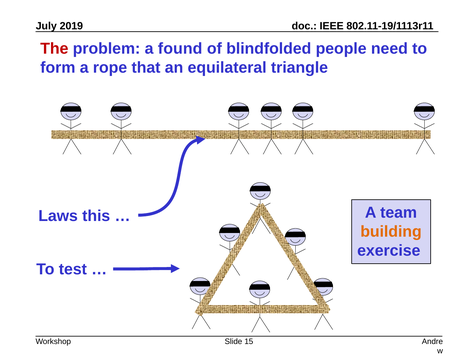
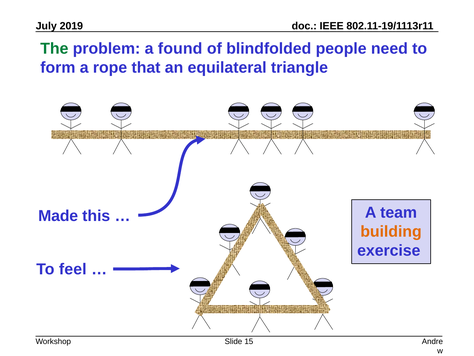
The colour: red -> green (54, 49)
Laws: Laws -> Made (58, 216)
test: test -> feel (73, 269)
